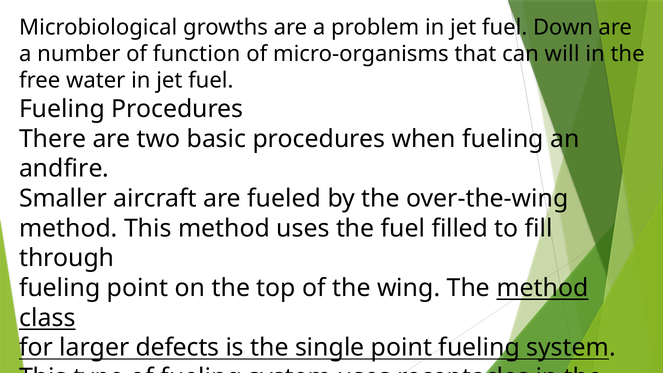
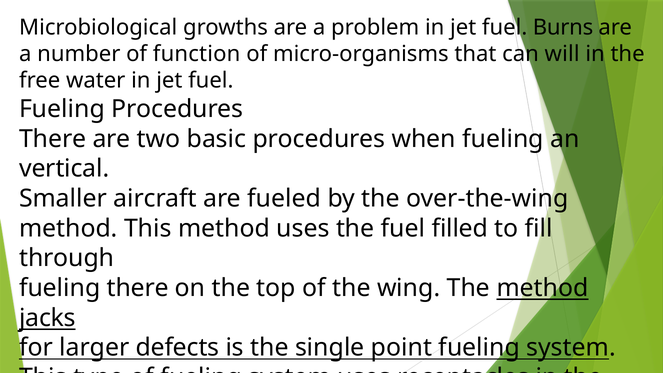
Down: Down -> Burns (563, 28)
andfire: andfire -> vertical (64, 169)
fueling point: point -> there (138, 288)
class: class -> jacks (47, 318)
